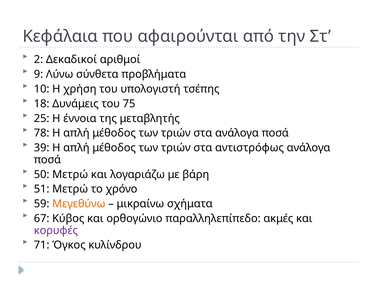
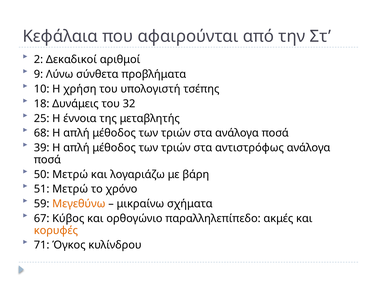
75: 75 -> 32 (129, 104)
78: 78 -> 68 (42, 133)
κορυφές colour: purple -> orange (56, 230)
